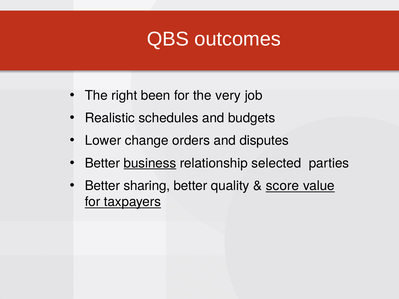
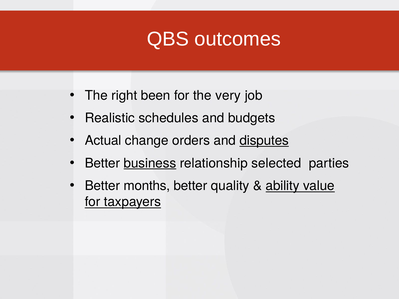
Lower: Lower -> Actual (103, 141)
disputes underline: none -> present (264, 141)
sharing: sharing -> months (147, 186)
score: score -> ability (283, 186)
